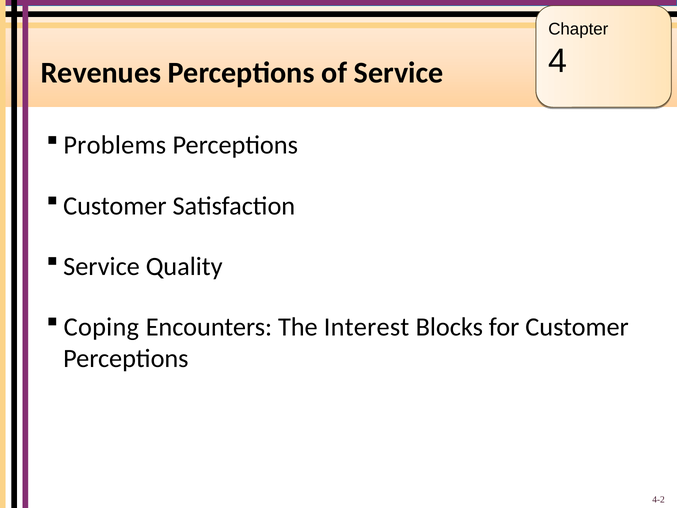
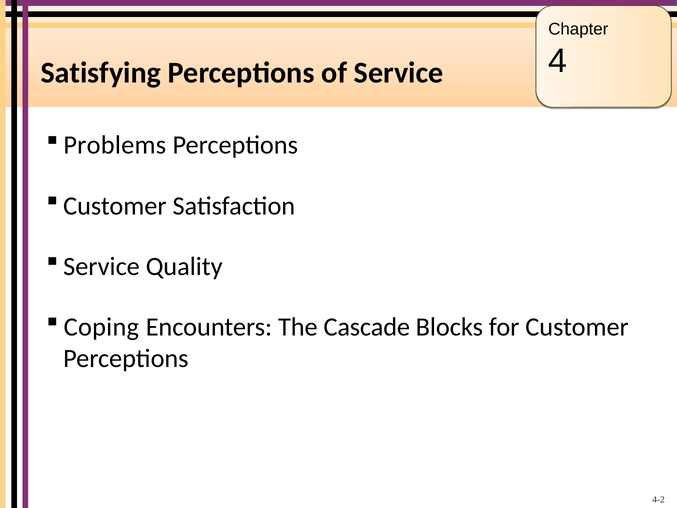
Revenues: Revenues -> Satisfying (101, 73)
Interest: Interest -> Cascade (367, 327)
